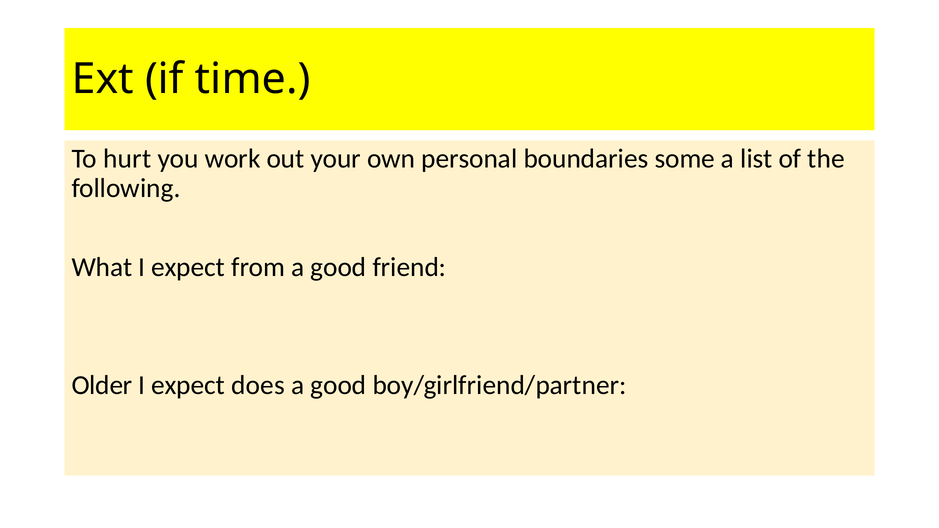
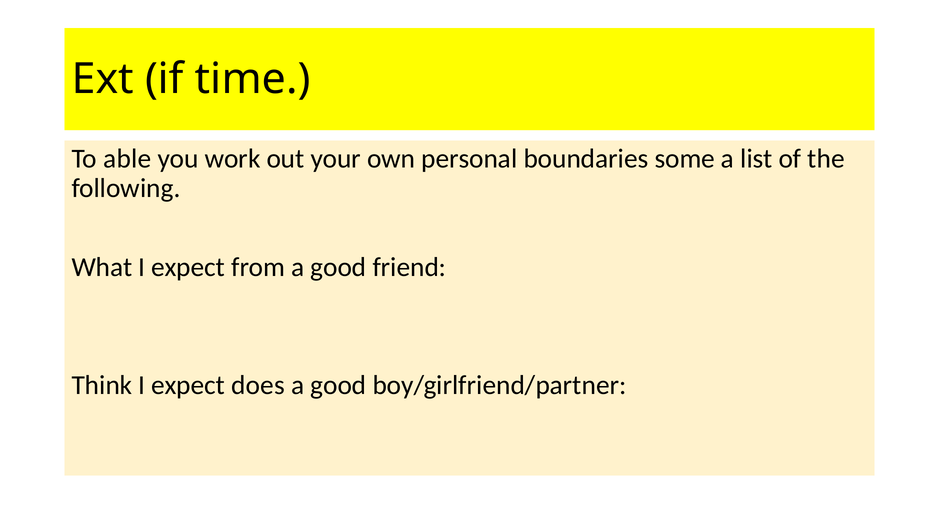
hurt: hurt -> able (127, 159)
Older: Older -> Think (102, 385)
